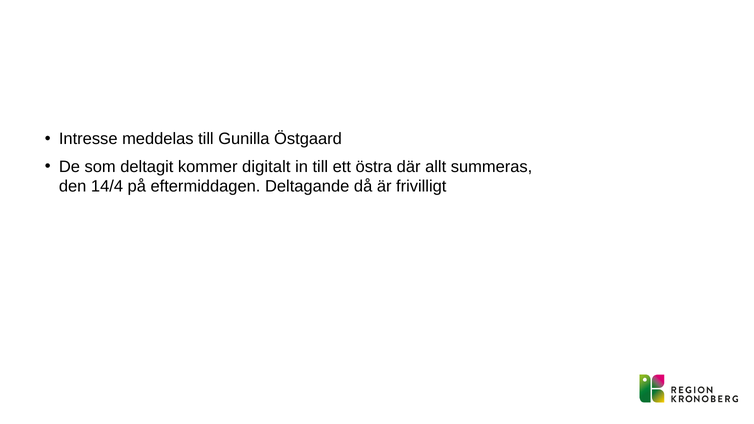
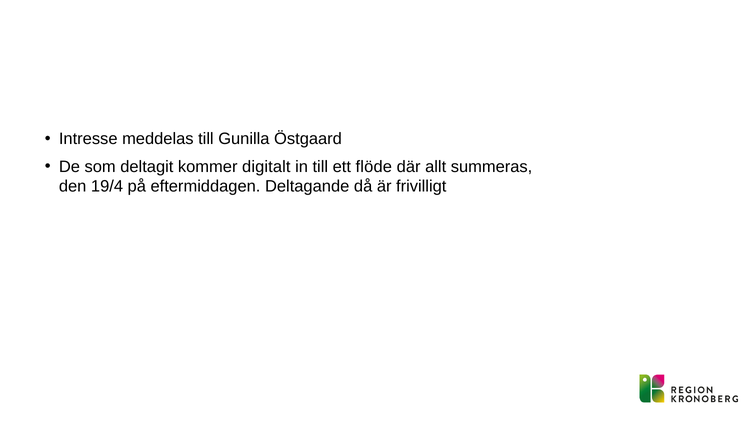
östra: östra -> flöde (374, 167)
14/4: 14/4 -> 19/4 (107, 187)
